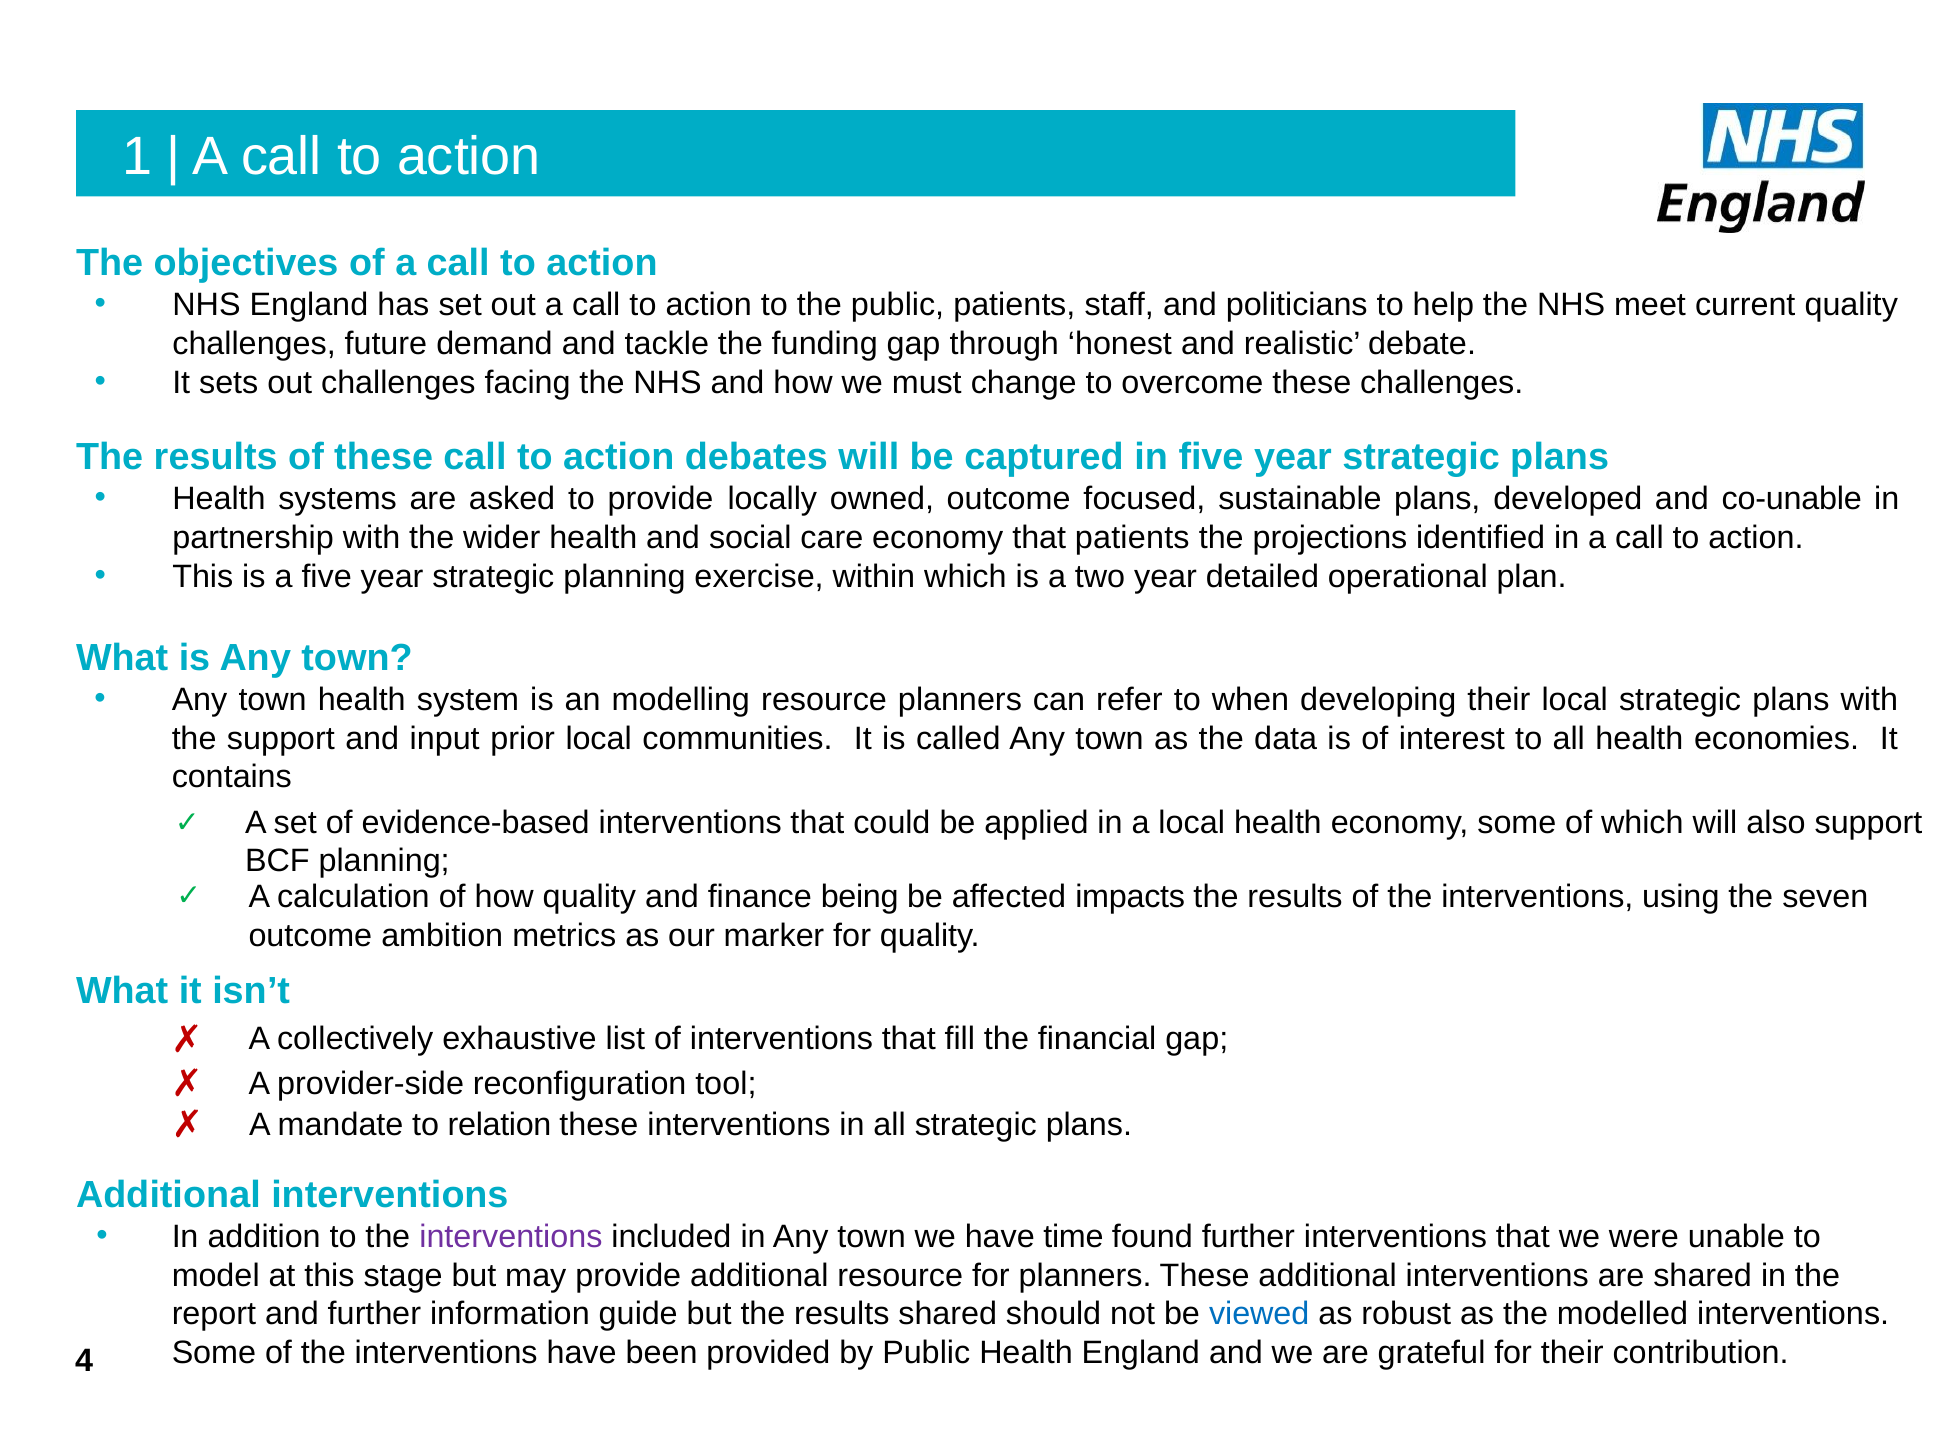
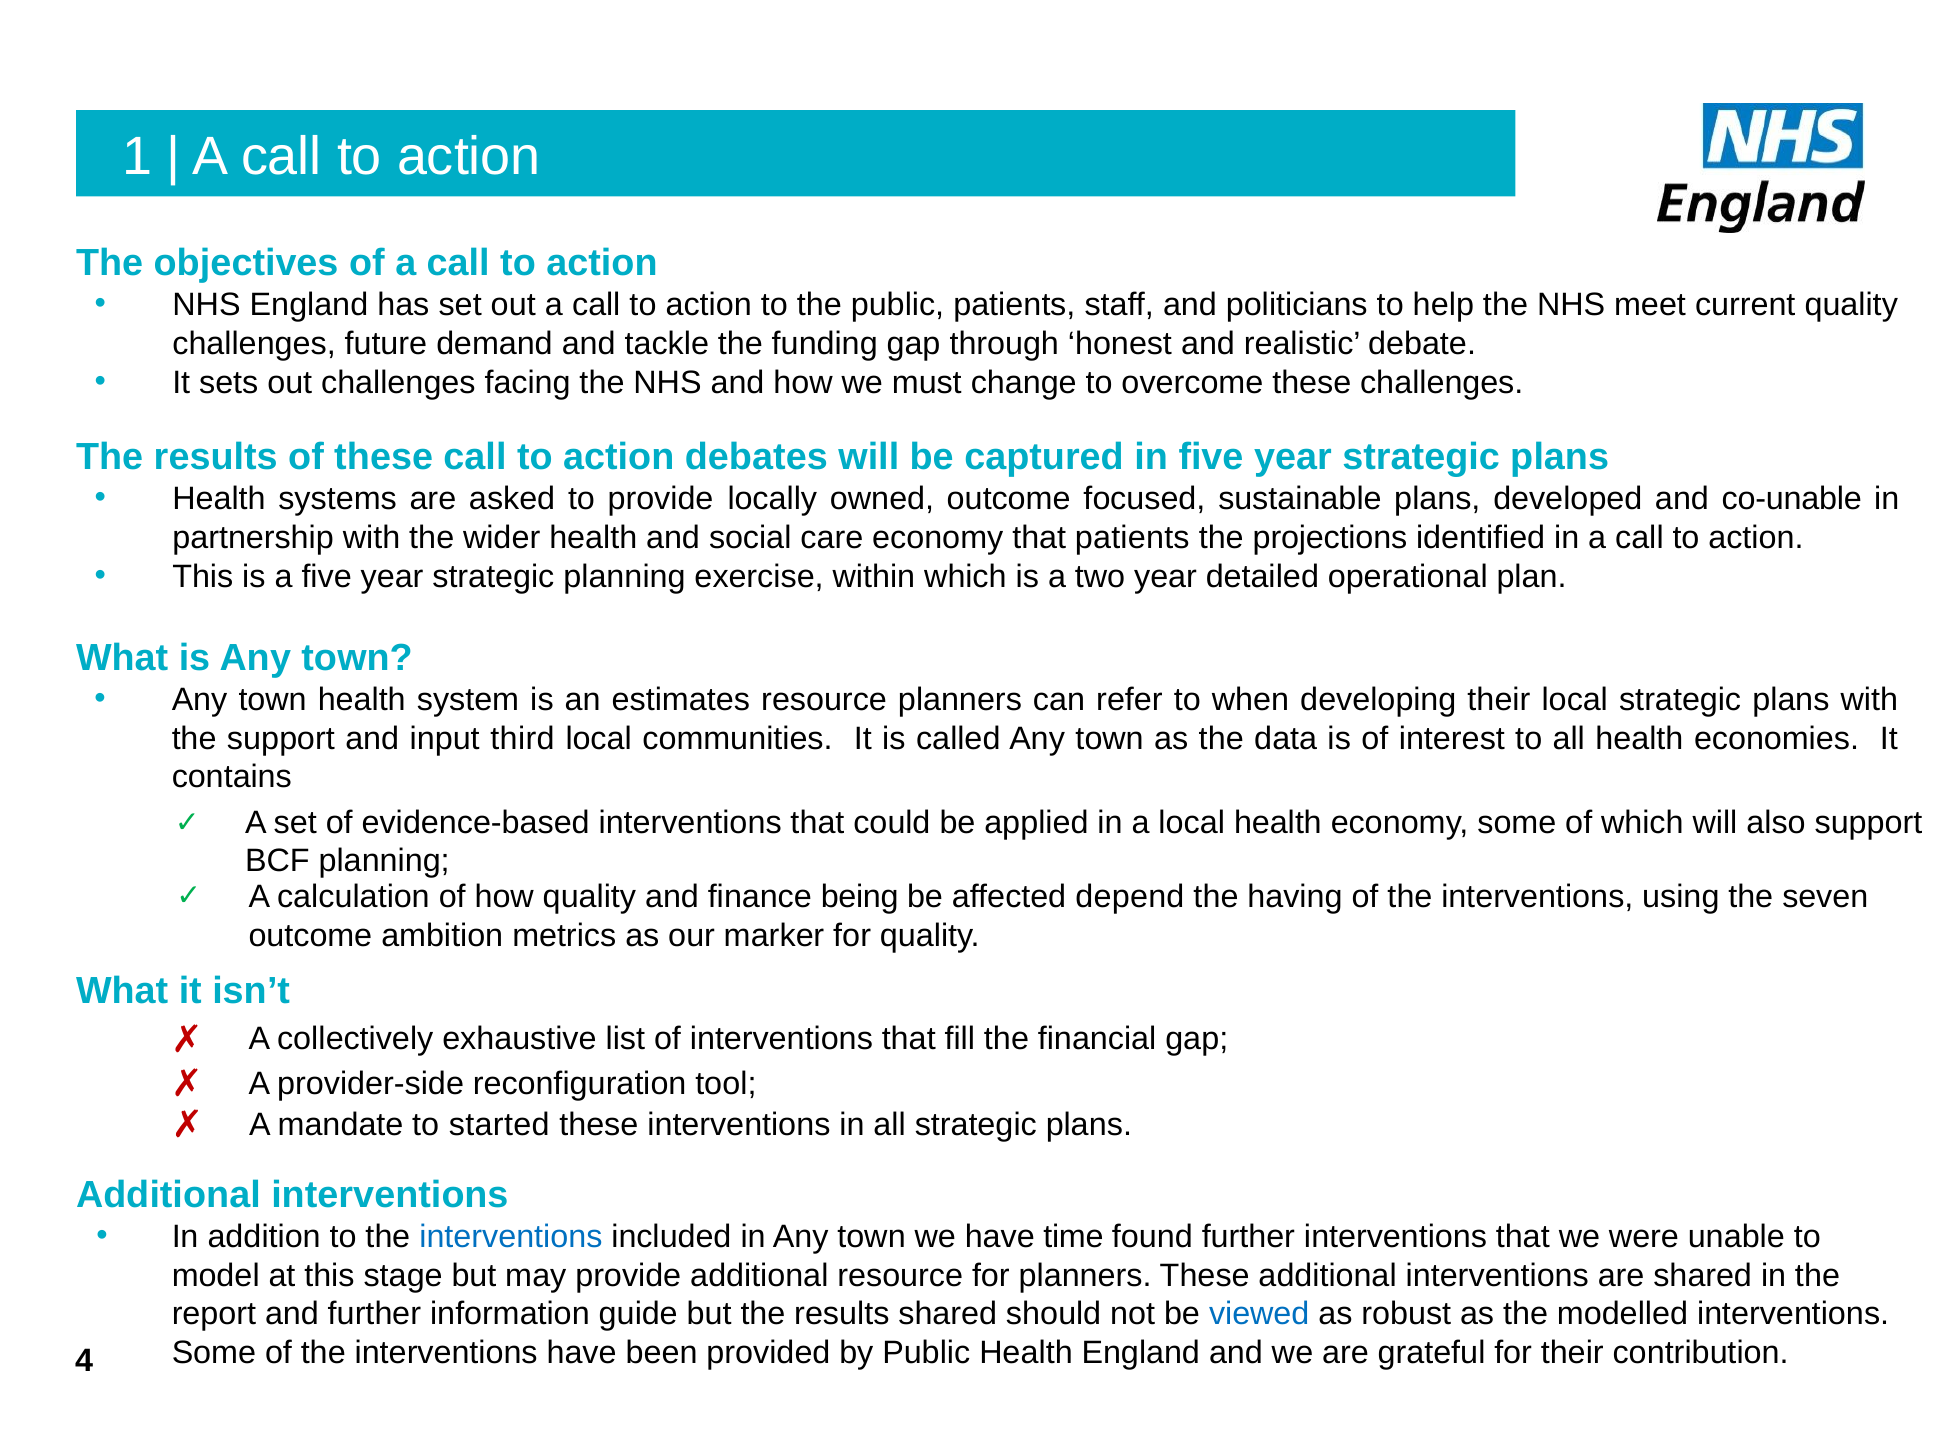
modelling: modelling -> estimates (681, 699)
prior: prior -> third (523, 738)
impacts: impacts -> depend (1130, 897)
results: results -> having (1295, 897)
relation: relation -> started (499, 1124)
interventions colour: purple -> blue (511, 1236)
